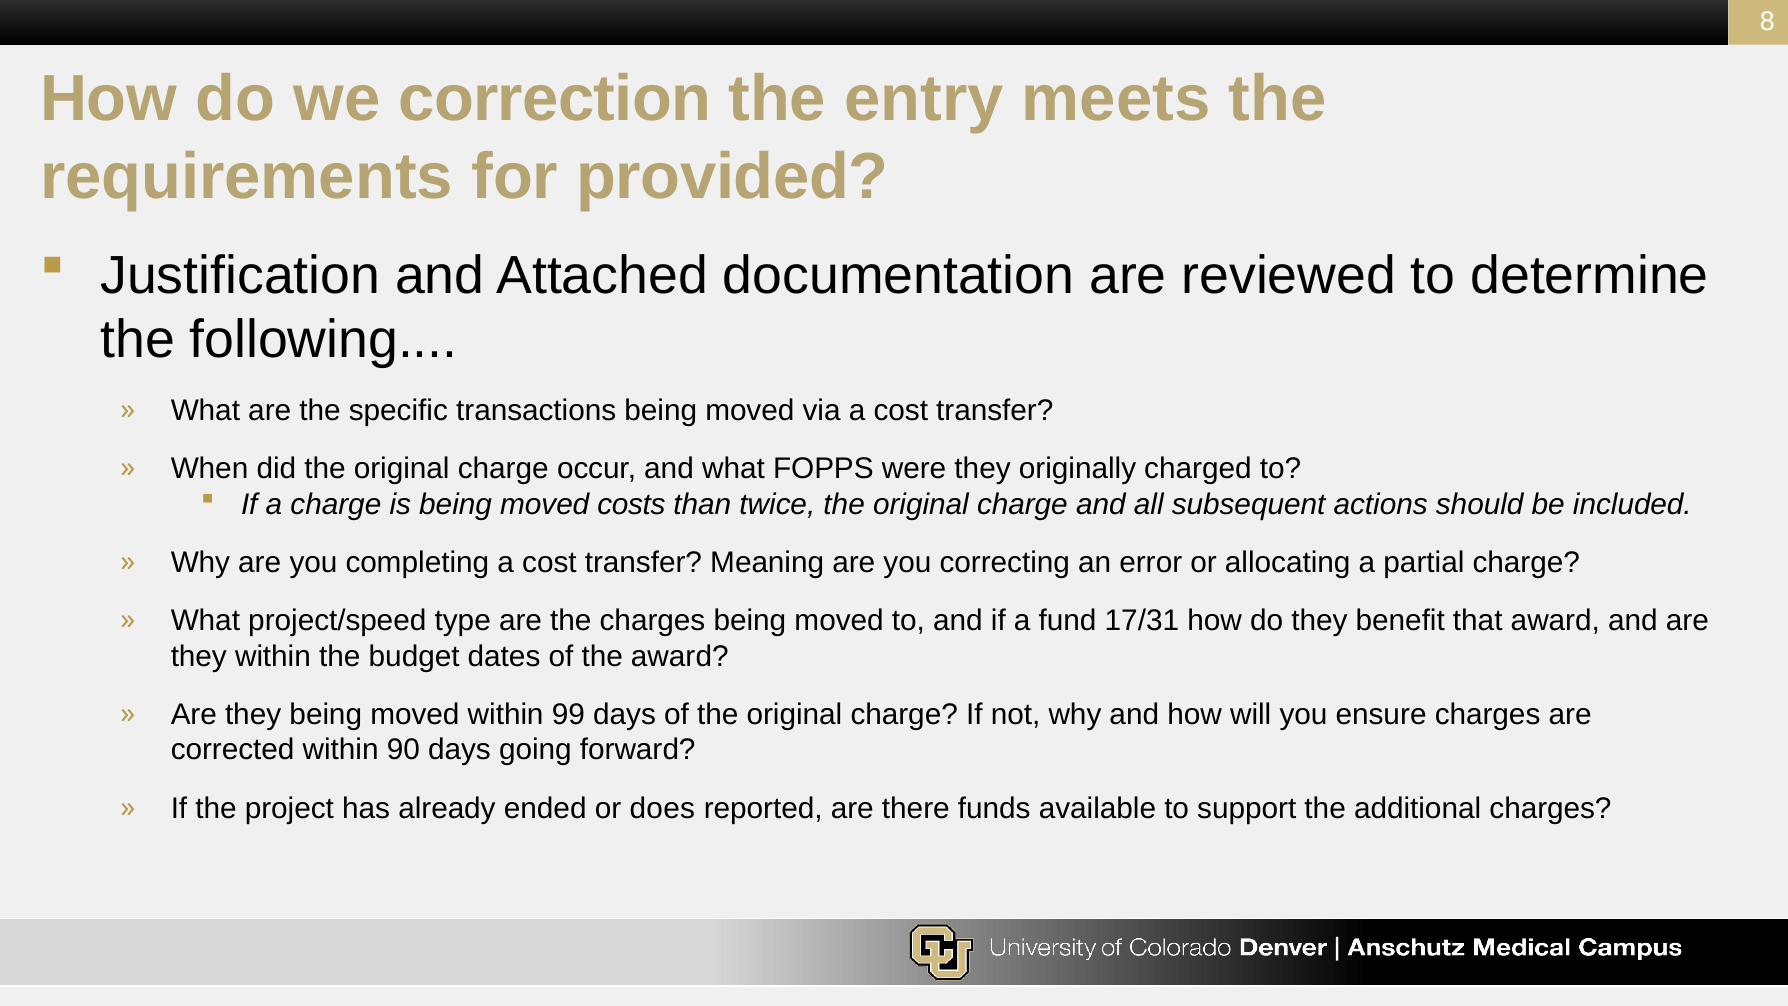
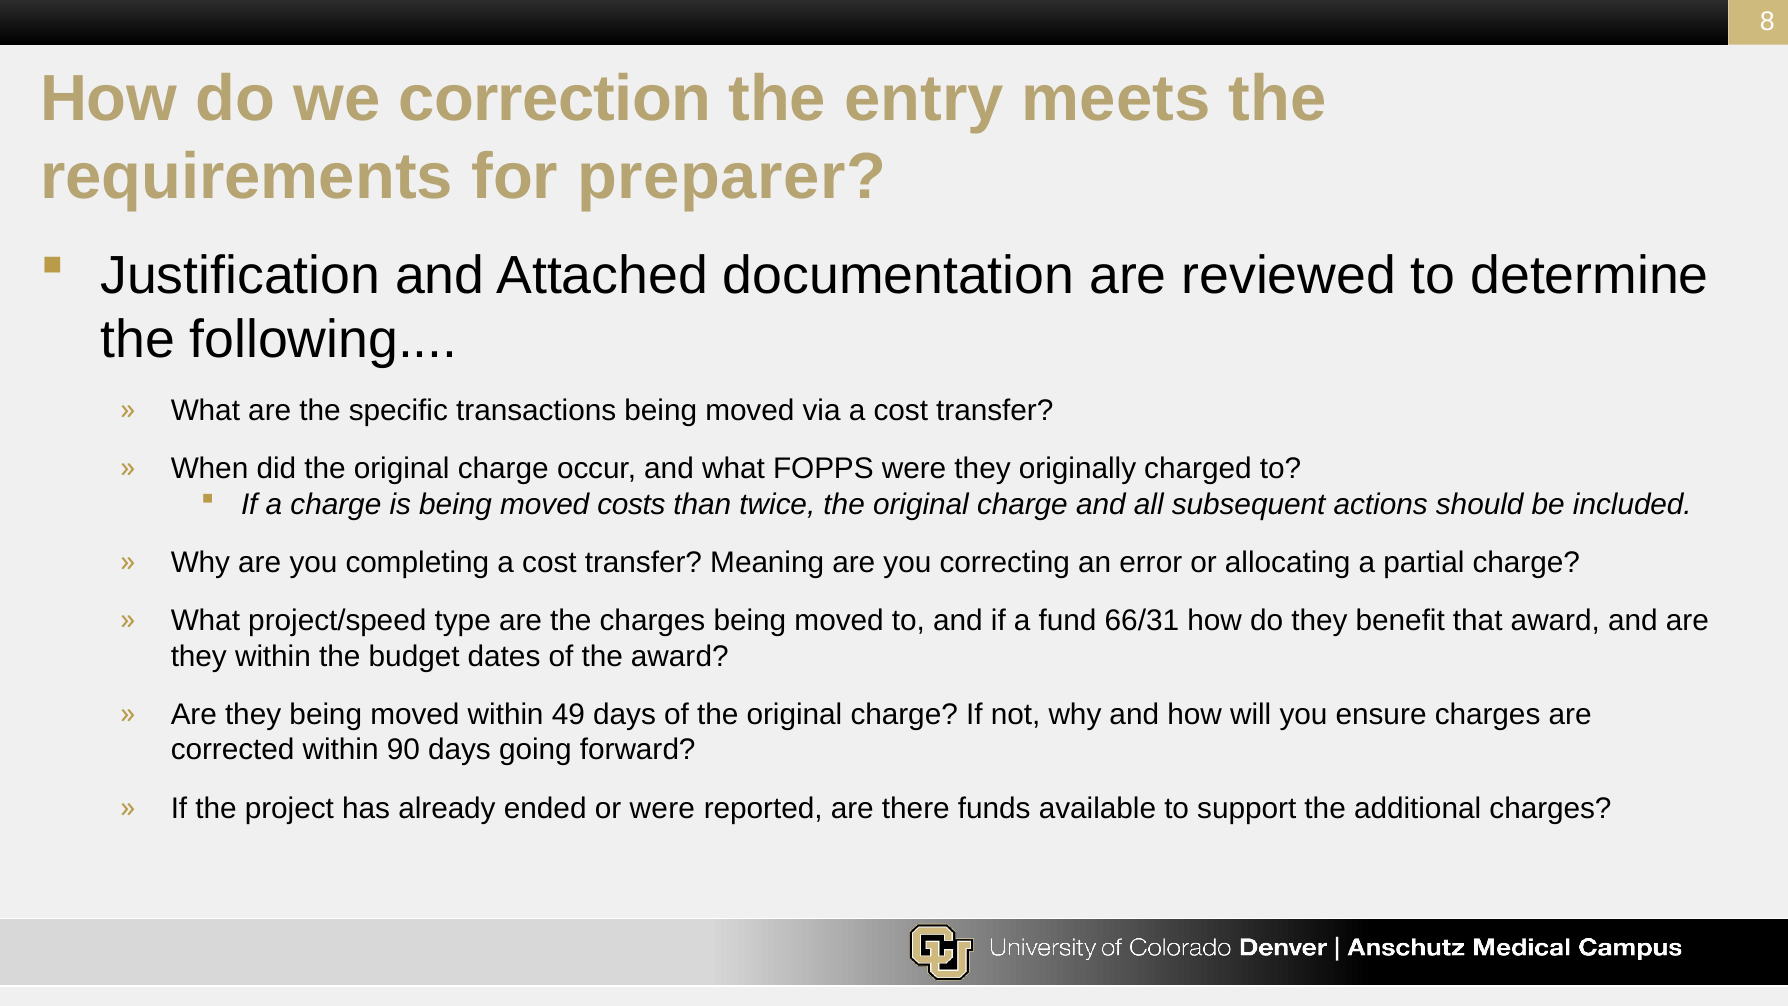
provided: provided -> preparer (732, 177)
17/31: 17/31 -> 66/31 (1142, 620)
99: 99 -> 49 (568, 714)
or does: does -> were (662, 808)
